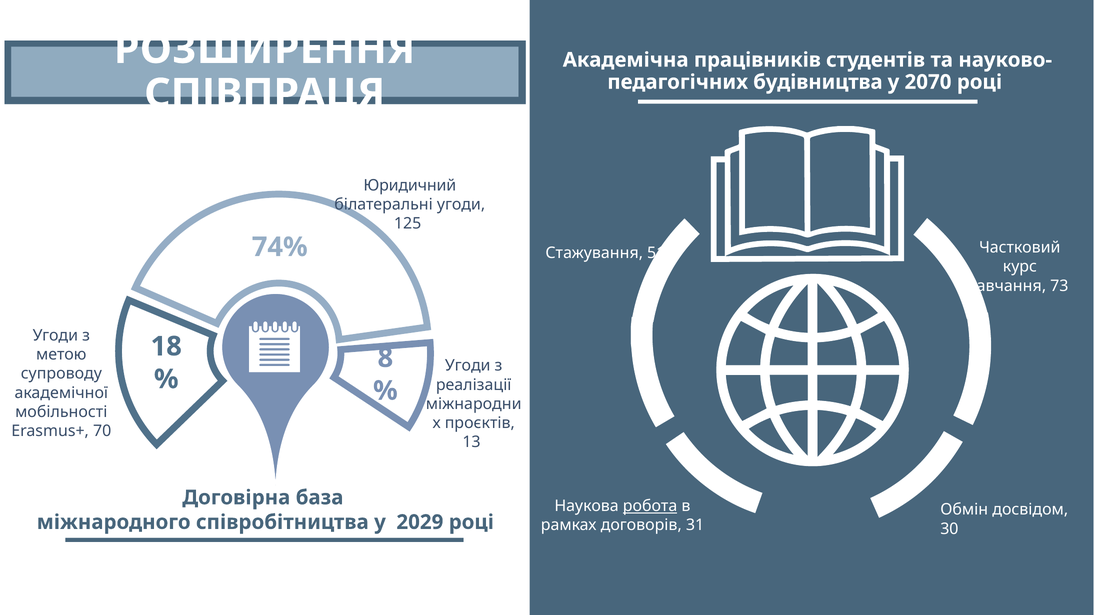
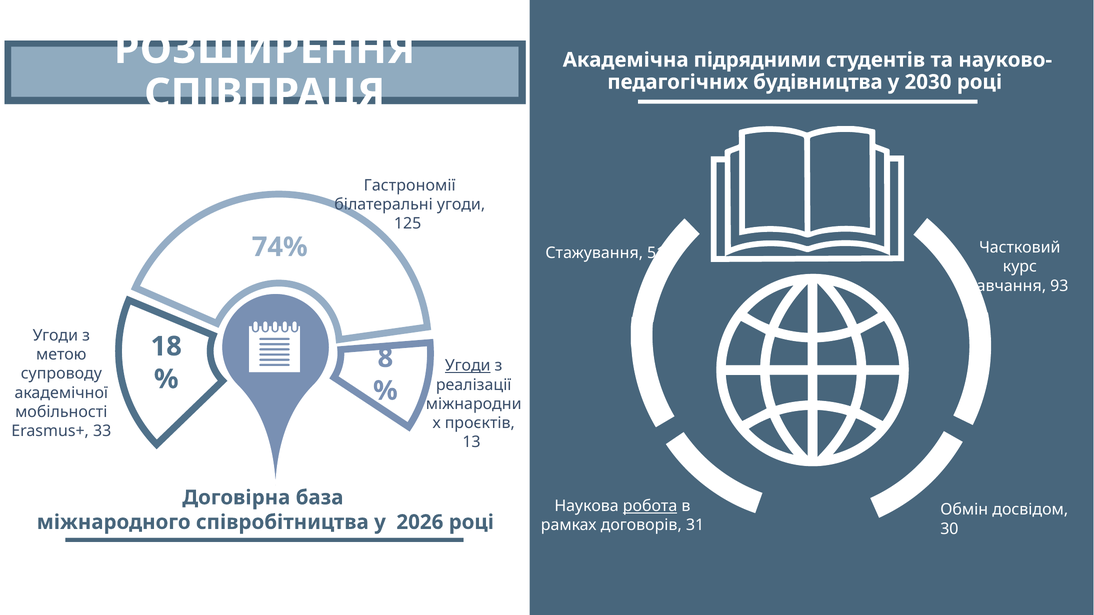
працівників: працівників -> підрядними (757, 60)
2070: 2070 -> 2030 (928, 82)
Юридичний: Юридичний -> Гастрономії (410, 186)
73: 73 -> 93 (1059, 286)
Угоди underline: none -> present (468, 366)
70: 70 -> 33 (102, 431)
2029: 2029 -> 2026 (420, 522)
